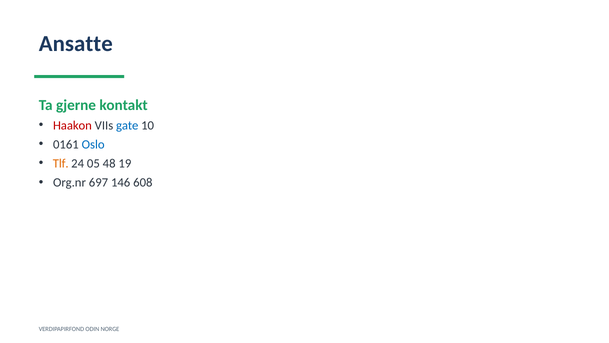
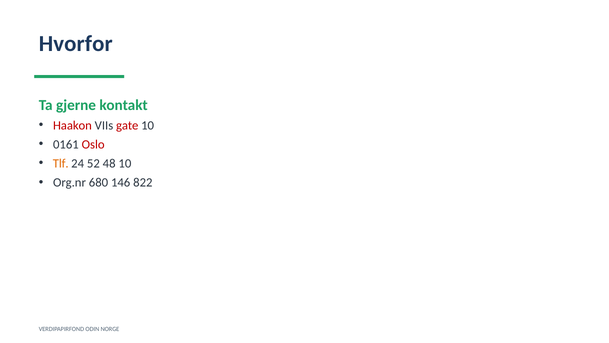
Ansatte: Ansatte -> Hvorfor (76, 43)
gate colour: blue -> red (127, 125)
Oslo colour: blue -> red (93, 144)
05: 05 -> 52 (93, 163)
48 19: 19 -> 10 (125, 163)
697: 697 -> 680 (98, 182)
608: 608 -> 822 (143, 182)
